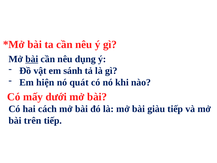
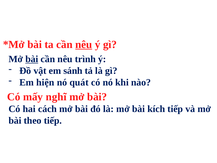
nêu underline: none -> present (84, 44)
dụng: dụng -> trình (85, 59)
dưới: dưới -> nghĩ (56, 97)
giàu: giàu -> kích (156, 109)
trên: trên -> theo (33, 120)
